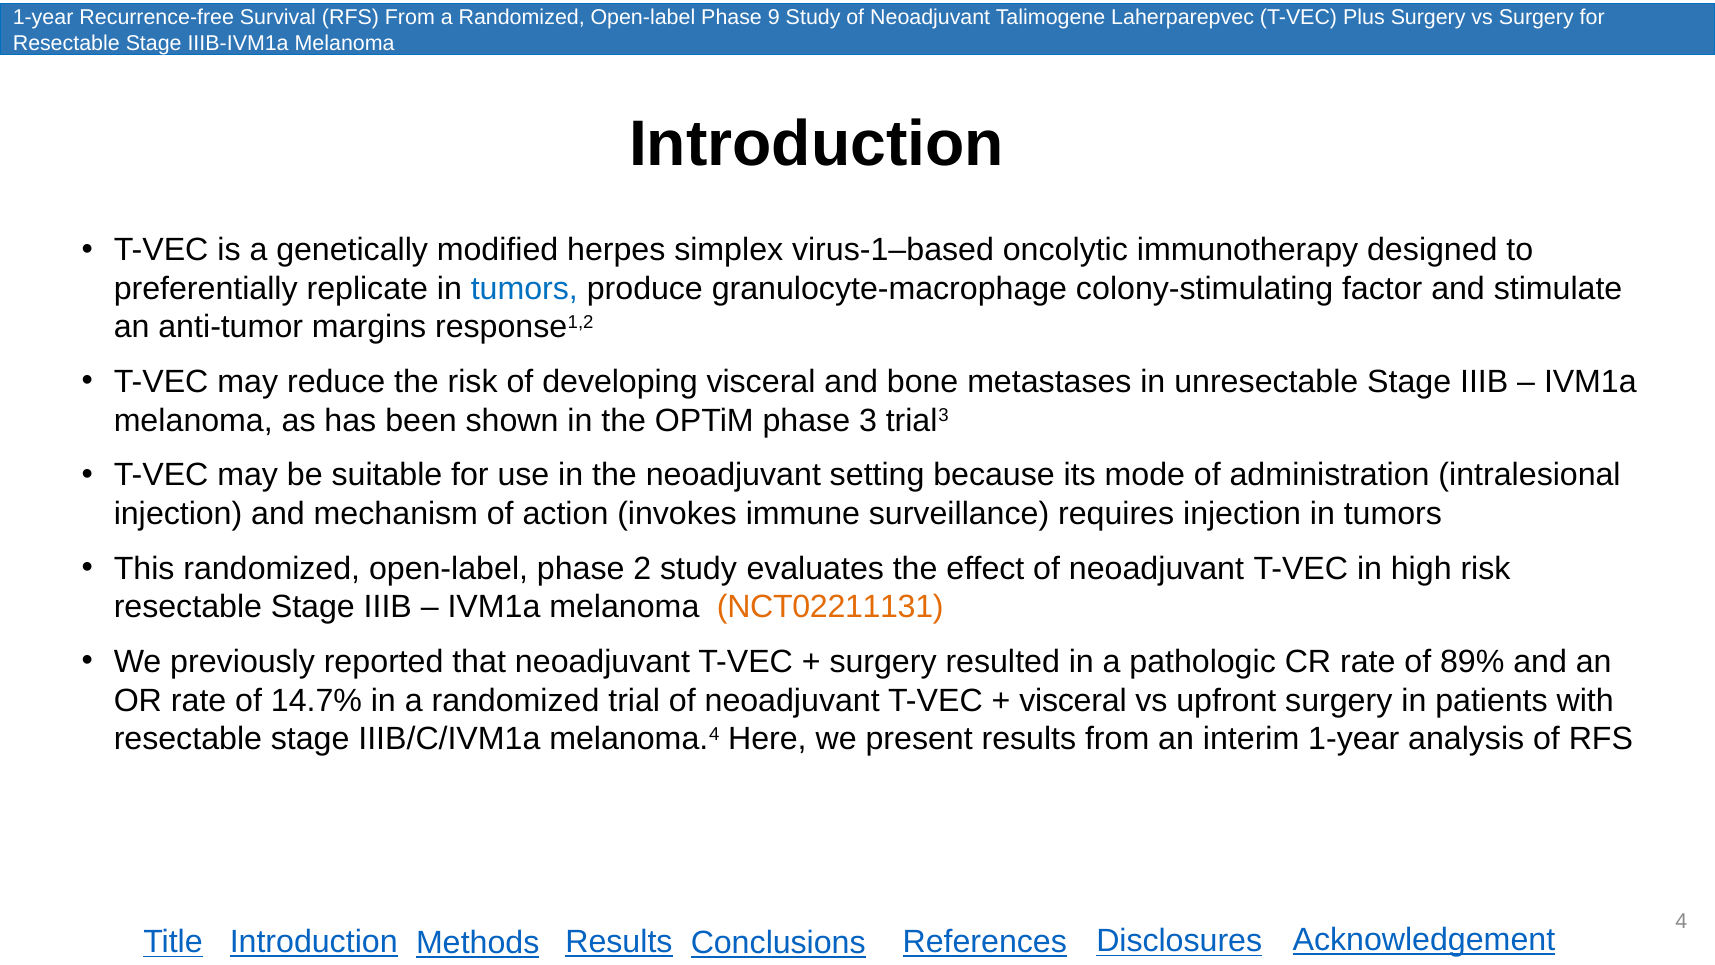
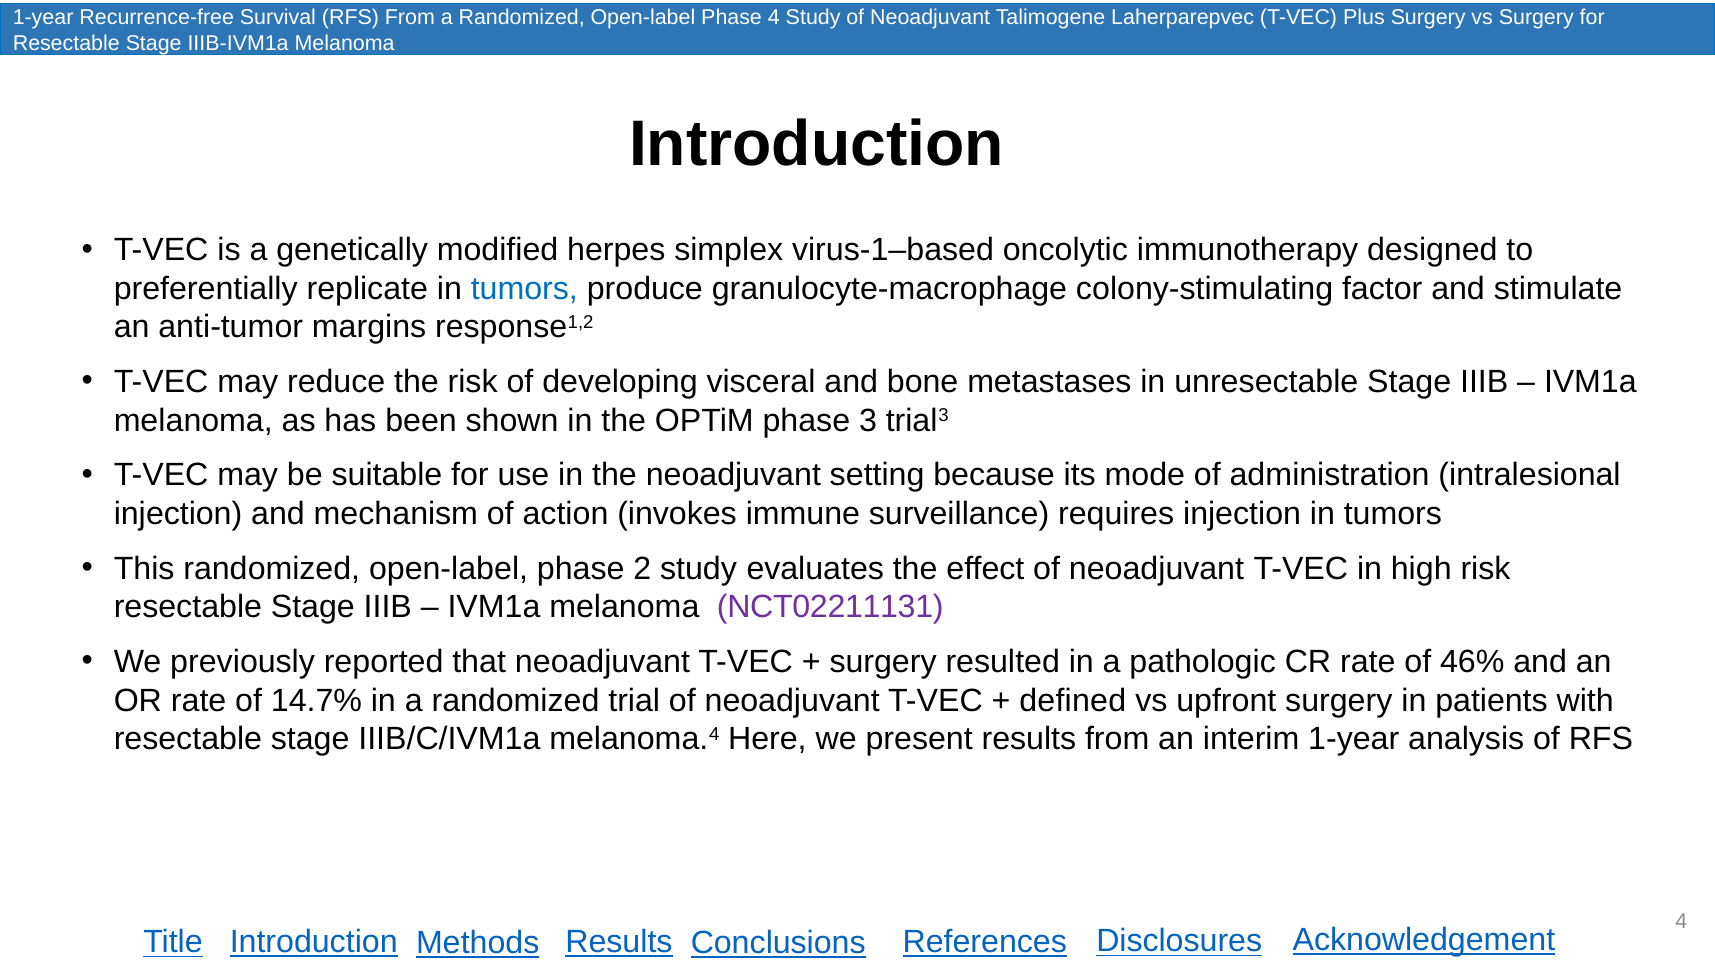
Phase 9: 9 -> 4 (774, 18)
NCT02211131 colour: orange -> purple (830, 607)
89%: 89% -> 46% (1472, 662)
visceral: visceral -> defined (1073, 700)
